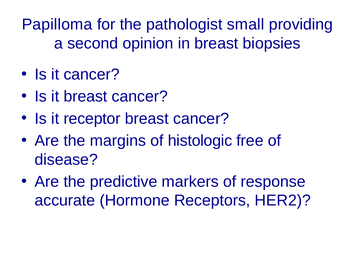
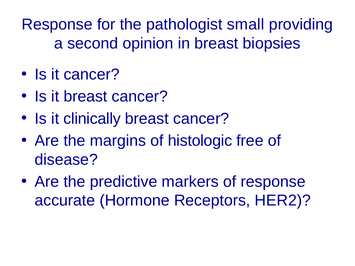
Papilloma: Papilloma -> Response (57, 24)
receptor: receptor -> clinically (92, 119)
